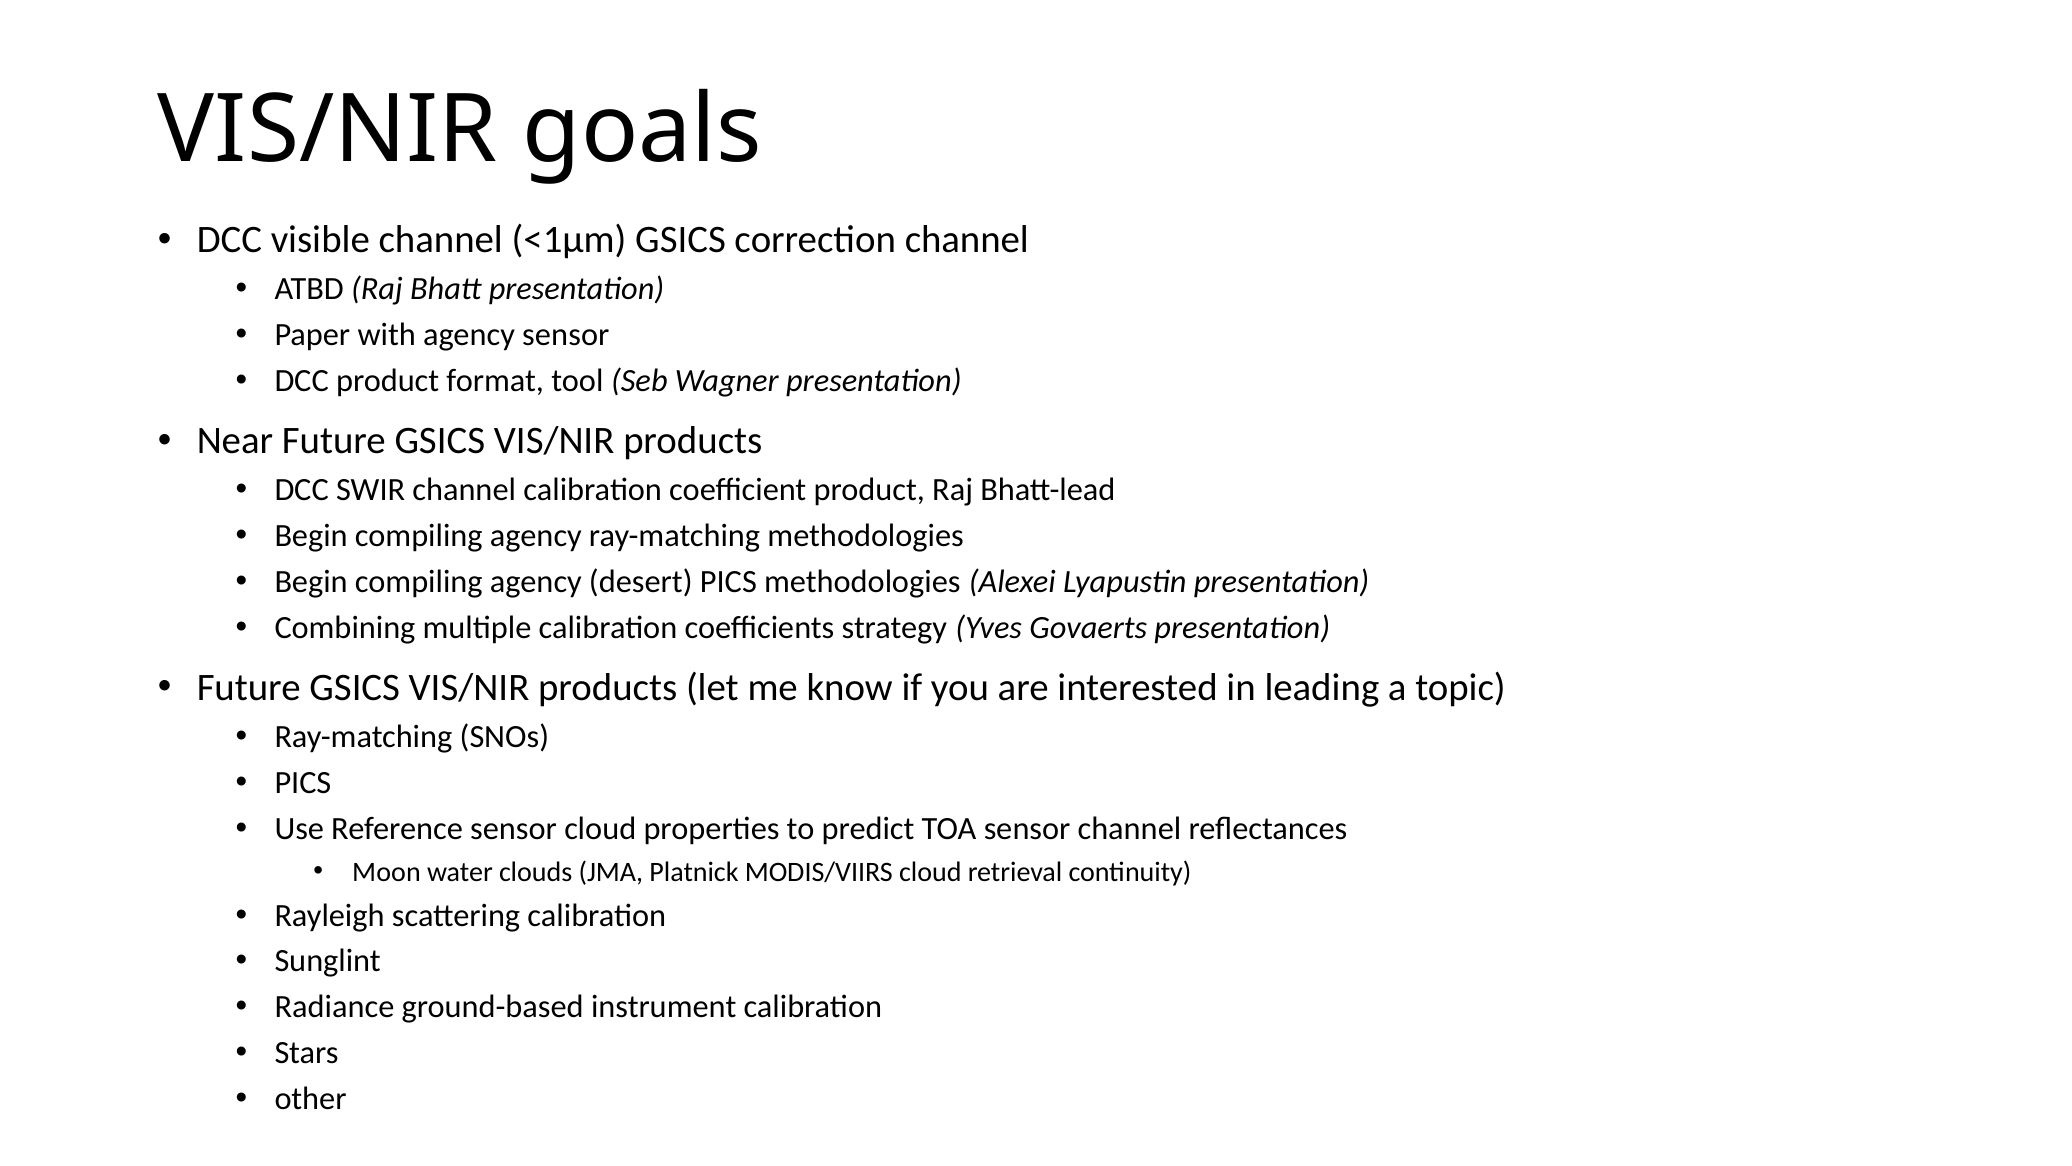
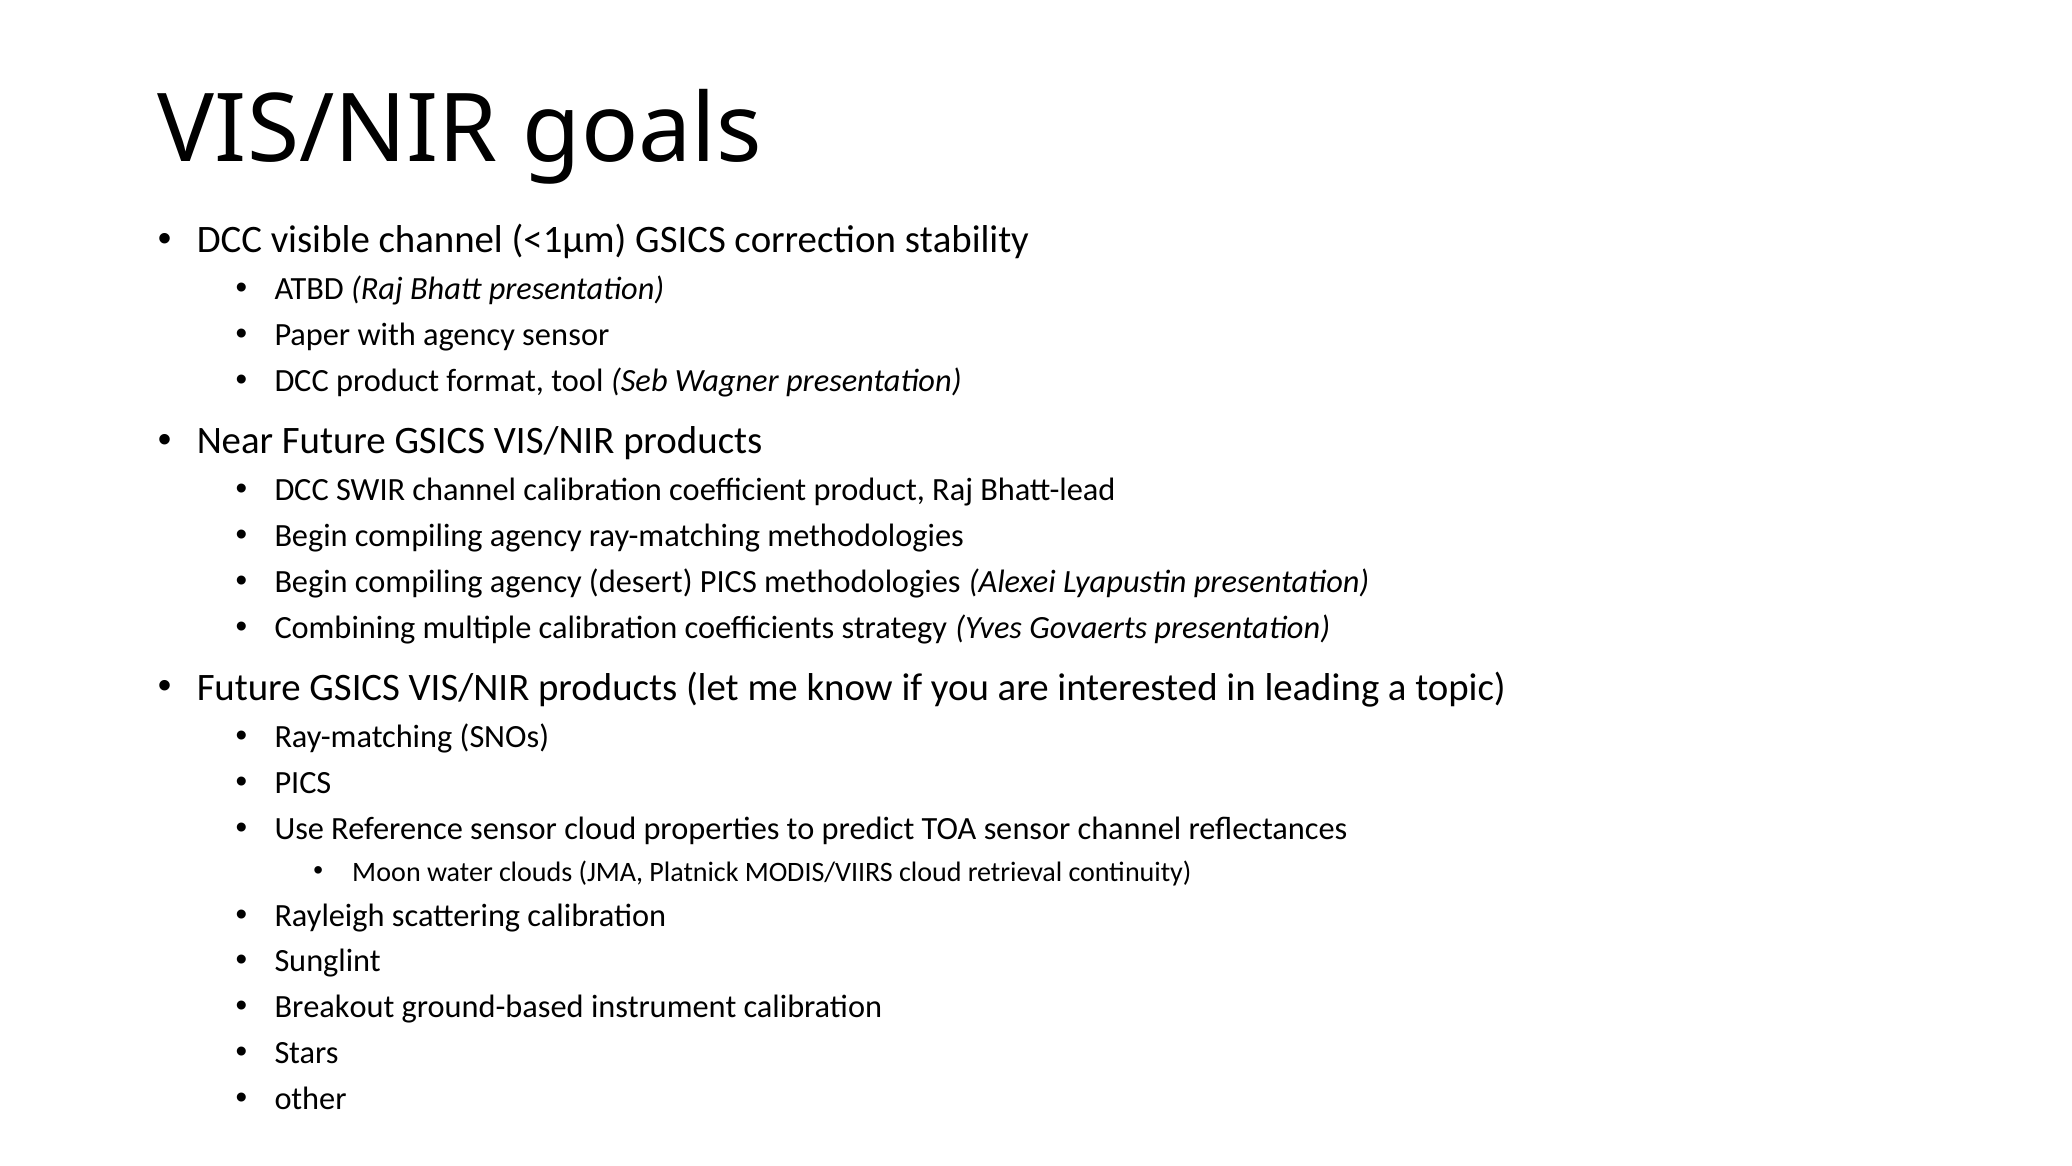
correction channel: channel -> stability (967, 240)
Radiance: Radiance -> Breakout (334, 1006)
